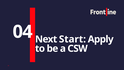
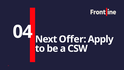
Start: Start -> Offer (73, 39)
